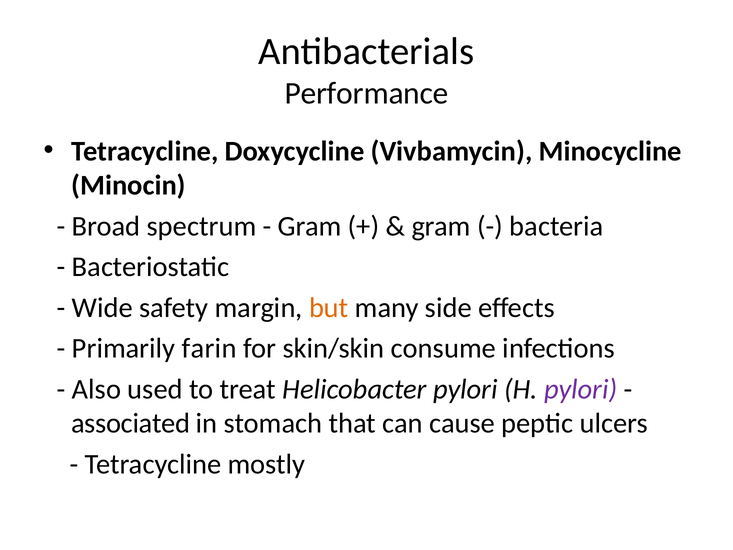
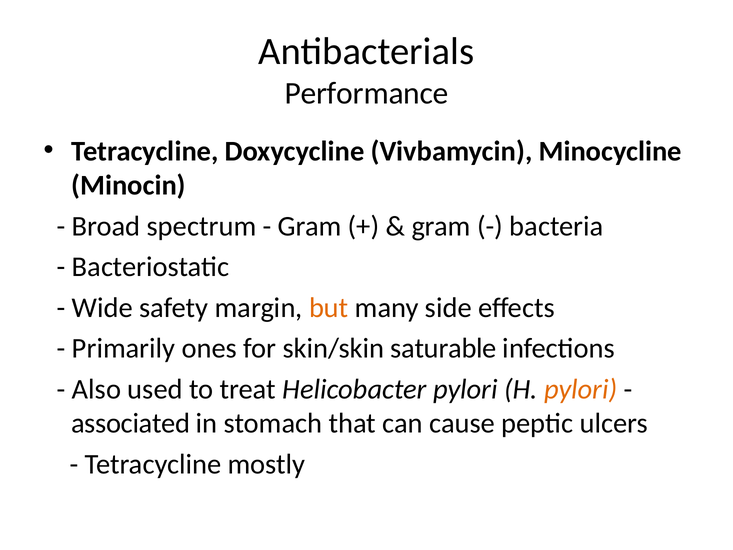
farin: farin -> ones (209, 348)
consume: consume -> saturable (444, 348)
pylori colour: purple -> orange (581, 389)
